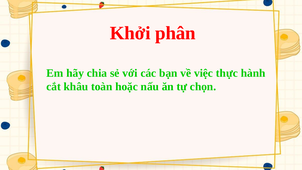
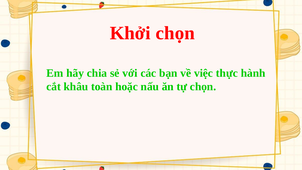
Khởi phân: phân -> chọn (175, 33)
